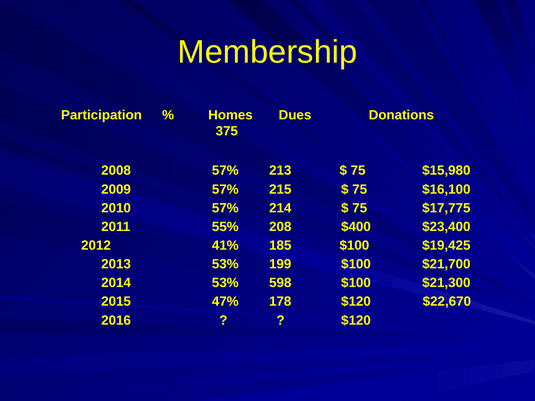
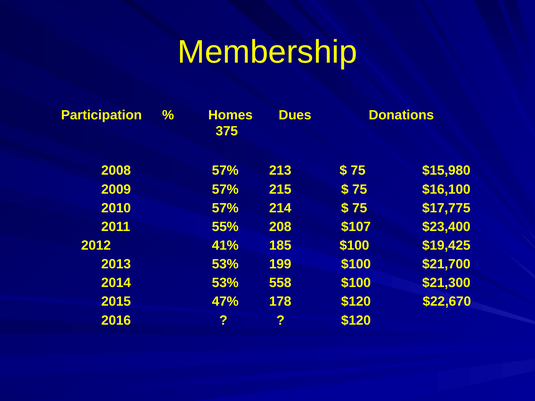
$400: $400 -> $107 (356, 227)
598: 598 -> 558 (280, 283)
